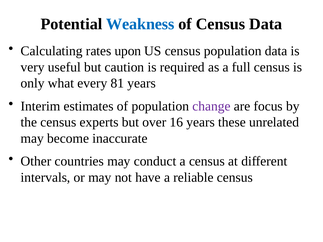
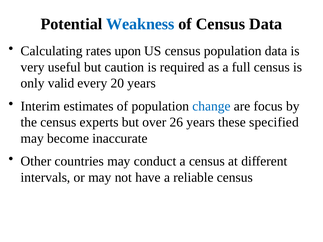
what: what -> valid (61, 83)
81: 81 -> 20 (117, 83)
change colour: purple -> blue (211, 106)
16: 16 -> 26 (176, 122)
unrelated: unrelated -> specified (274, 122)
